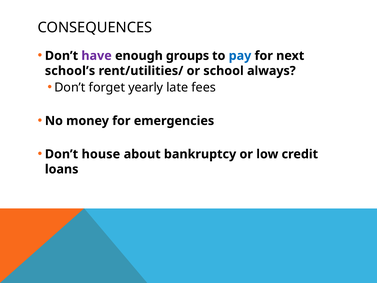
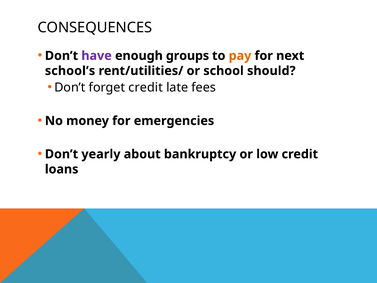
pay colour: blue -> orange (240, 56)
always: always -> should (271, 71)
forget yearly: yearly -> credit (146, 87)
house: house -> yearly (101, 154)
